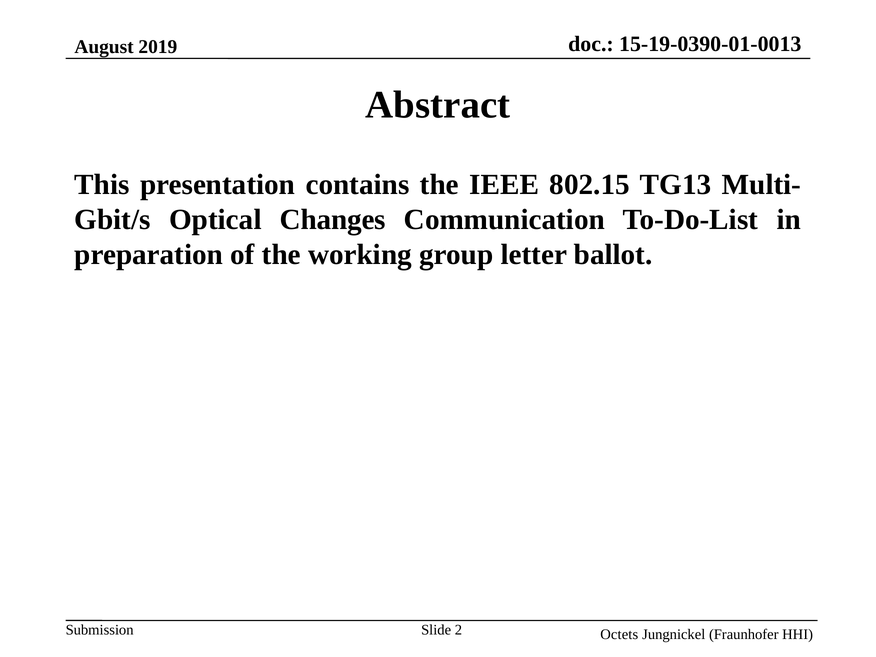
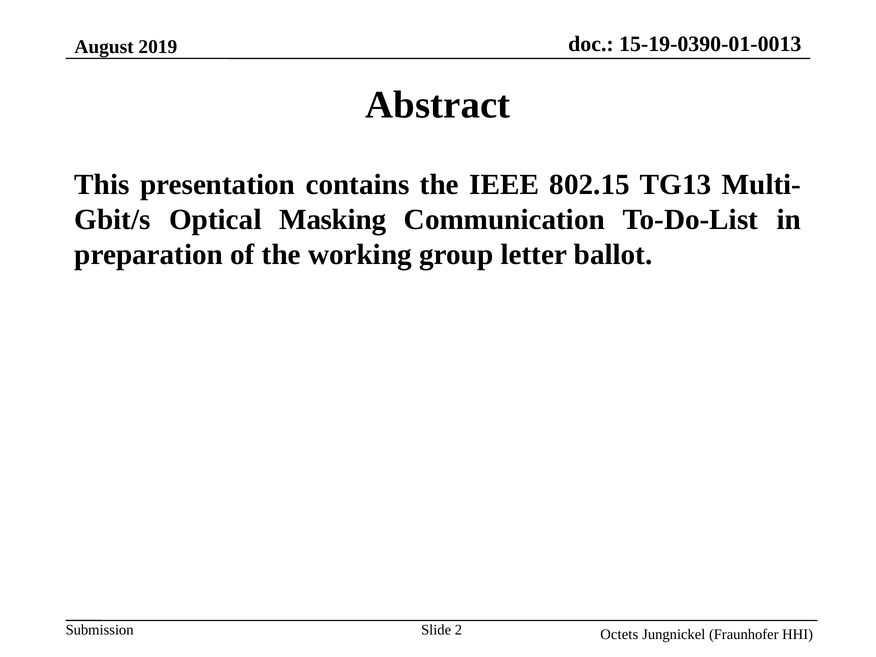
Changes: Changes -> Masking (333, 220)
